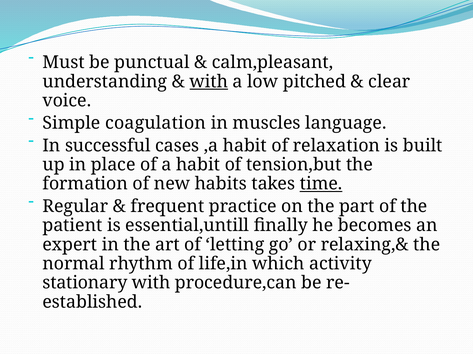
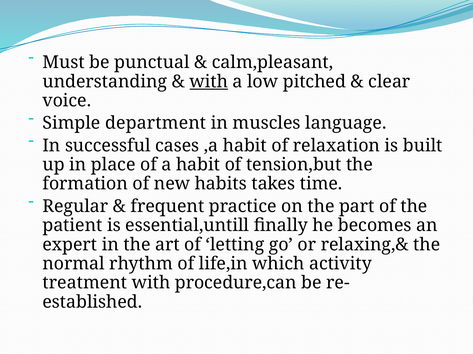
coagulation: coagulation -> department (156, 123)
time underline: present -> none (321, 184)
stationary: stationary -> treatment (85, 283)
